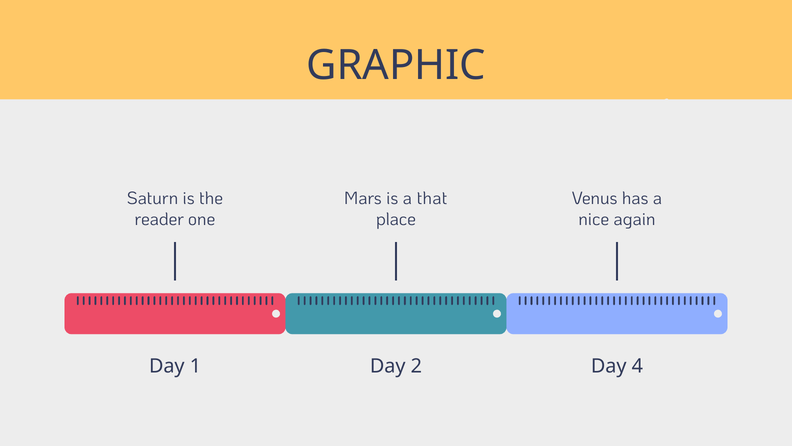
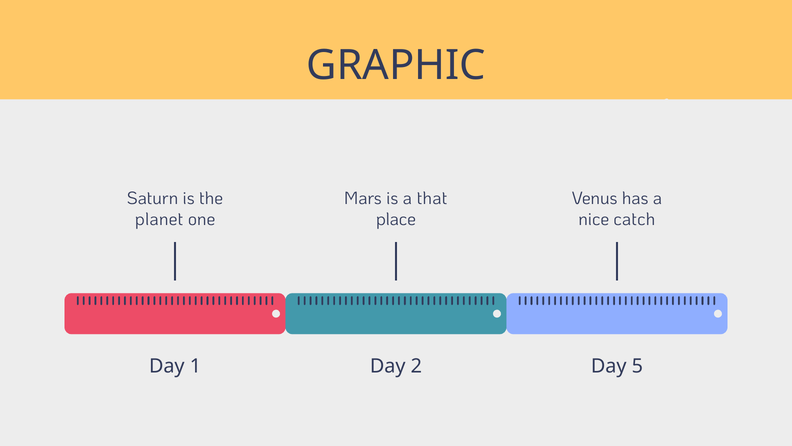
reader: reader -> planet (159, 219)
again: again -> catch (634, 219)
4: 4 -> 5 (637, 366)
